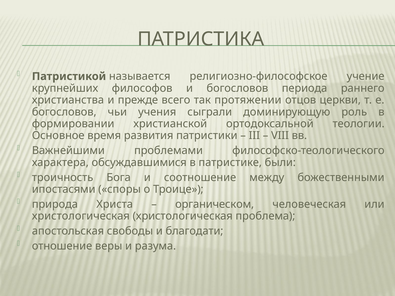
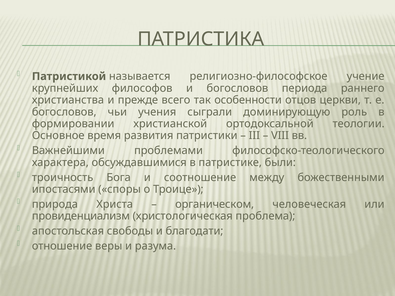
протяжении: протяжении -> особенности (248, 100)
христологическая: христологическая -> провиденциализм (81, 216)
